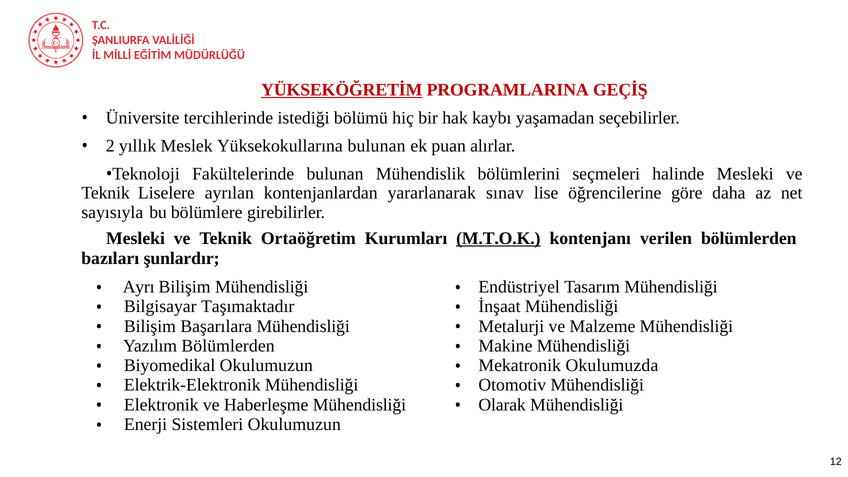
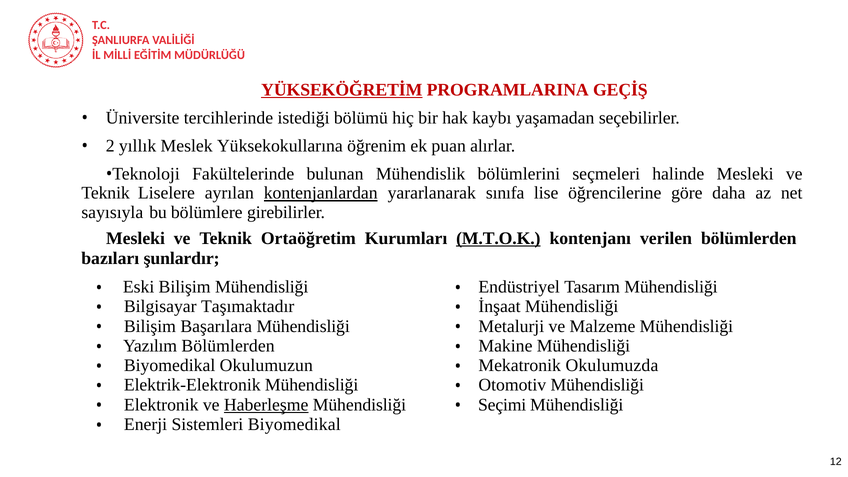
Yüksekokullarına bulunan: bulunan -> öğrenim (377, 146)
kontenjanlardan underline: none -> present (321, 193)
sınav: sınav -> sınıfa (505, 193)
Ayrı: Ayrı -> Eski (139, 287)
Haberleşme underline: none -> present (266, 405)
Olarak: Olarak -> Seçimi (502, 405)
Sistemleri Okulumuzun: Okulumuzun -> Biyomedikal (294, 424)
